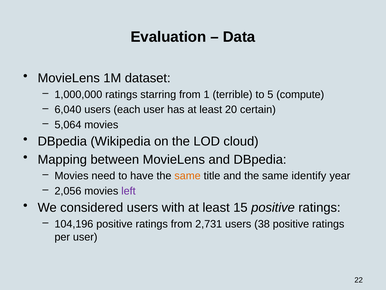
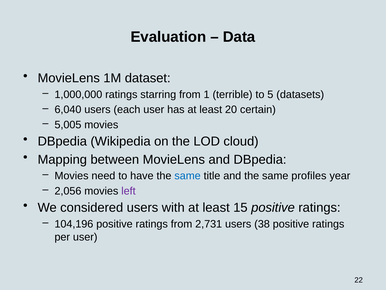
compute: compute -> datasets (300, 94)
5,064: 5,064 -> 5,005 (68, 125)
same colour: orange -> blue (188, 176)
identify: identify -> profiles (309, 176)
